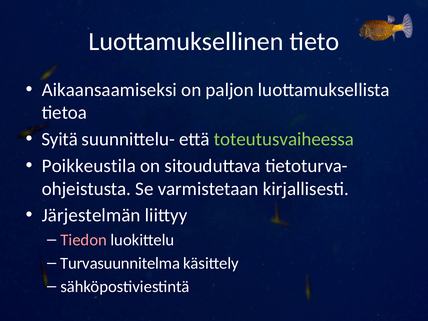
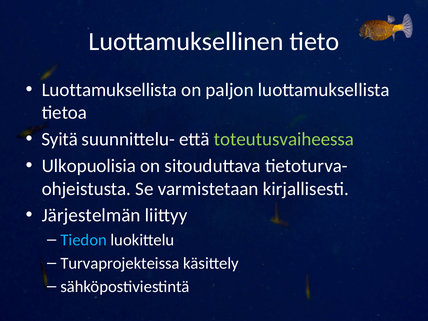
Aikaansaamiseksi: Aikaansaamiseksi -> Luottamuksellista (109, 90)
Poikkeustila: Poikkeustila -> Ulkopuolisia (89, 166)
Tiedon colour: pink -> light blue (84, 240)
Turvasuunnitelma: Turvasuunnitelma -> Turvaprojekteissa (120, 263)
